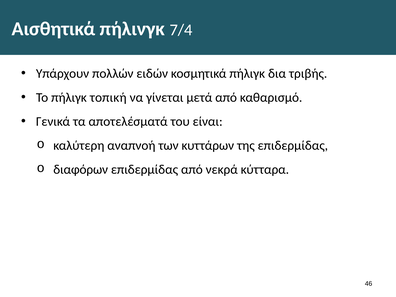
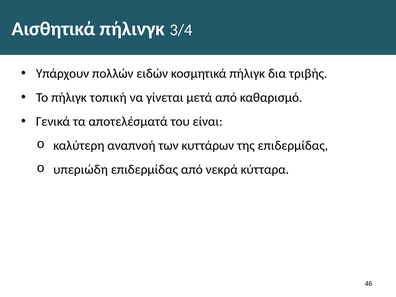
7/4: 7/4 -> 3/4 (181, 30)
διαφόρων: διαφόρων -> υπεριώδη (81, 170)
